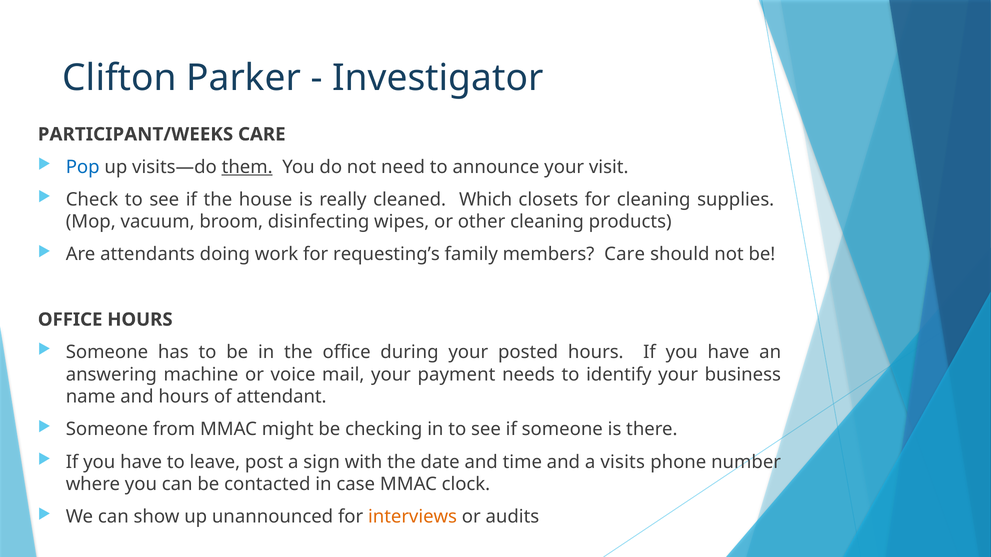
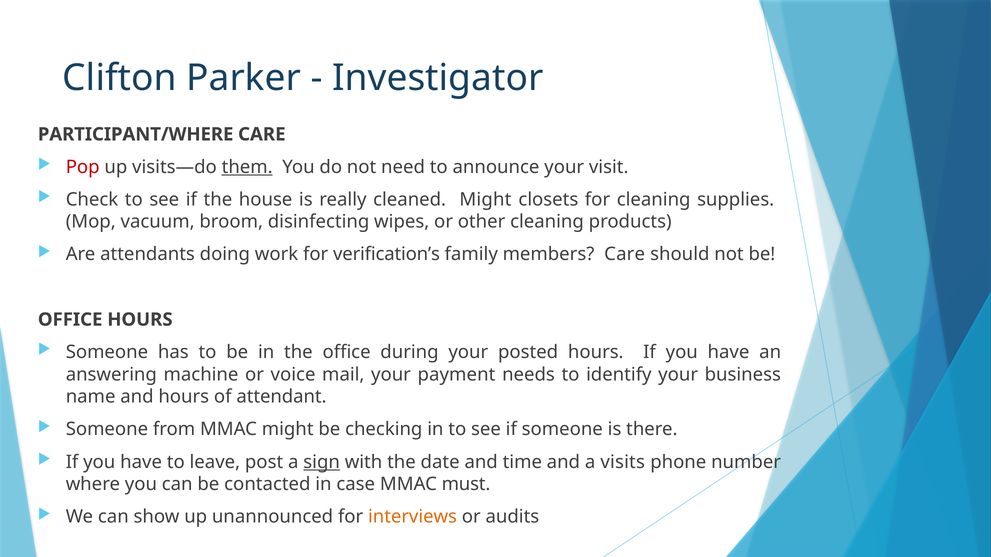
PARTICIPANT/WEEKS: PARTICIPANT/WEEKS -> PARTICIPANT/WHERE (136, 134)
Pop colour: blue -> red (83, 167)
cleaned Which: Which -> Might (485, 200)
requesting’s: requesting’s -> verification’s (387, 255)
sign underline: none -> present (322, 462)
clock: clock -> must (466, 485)
